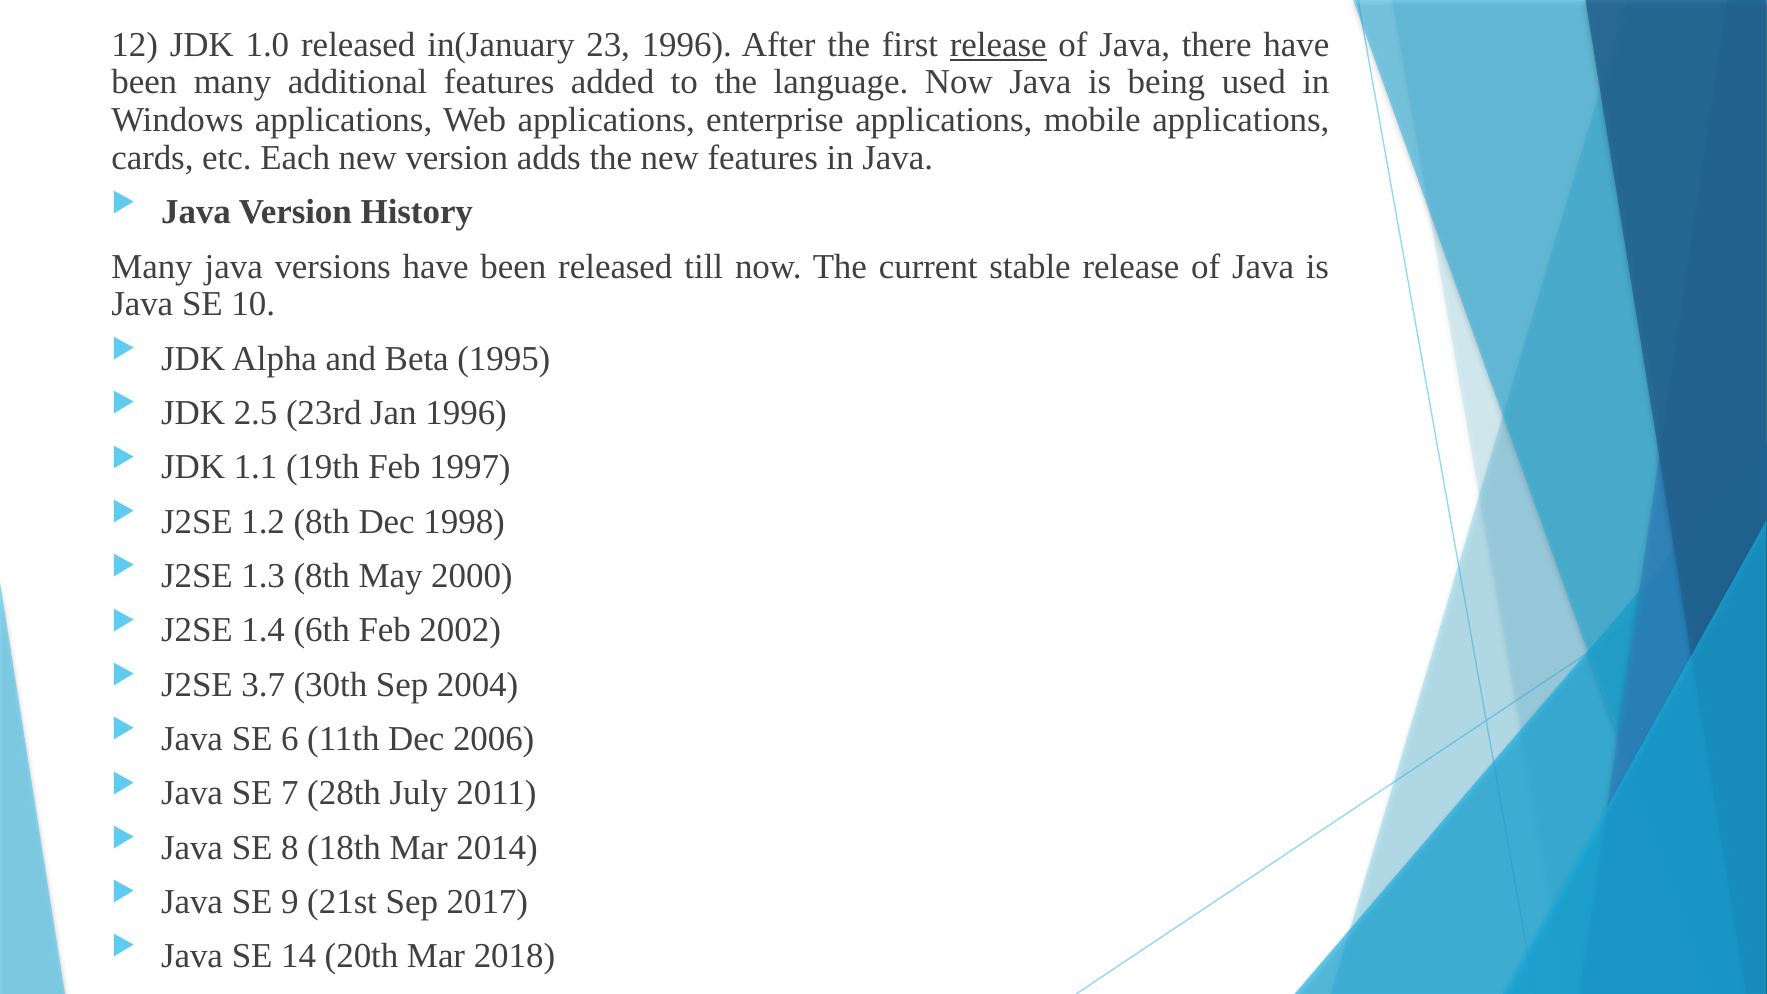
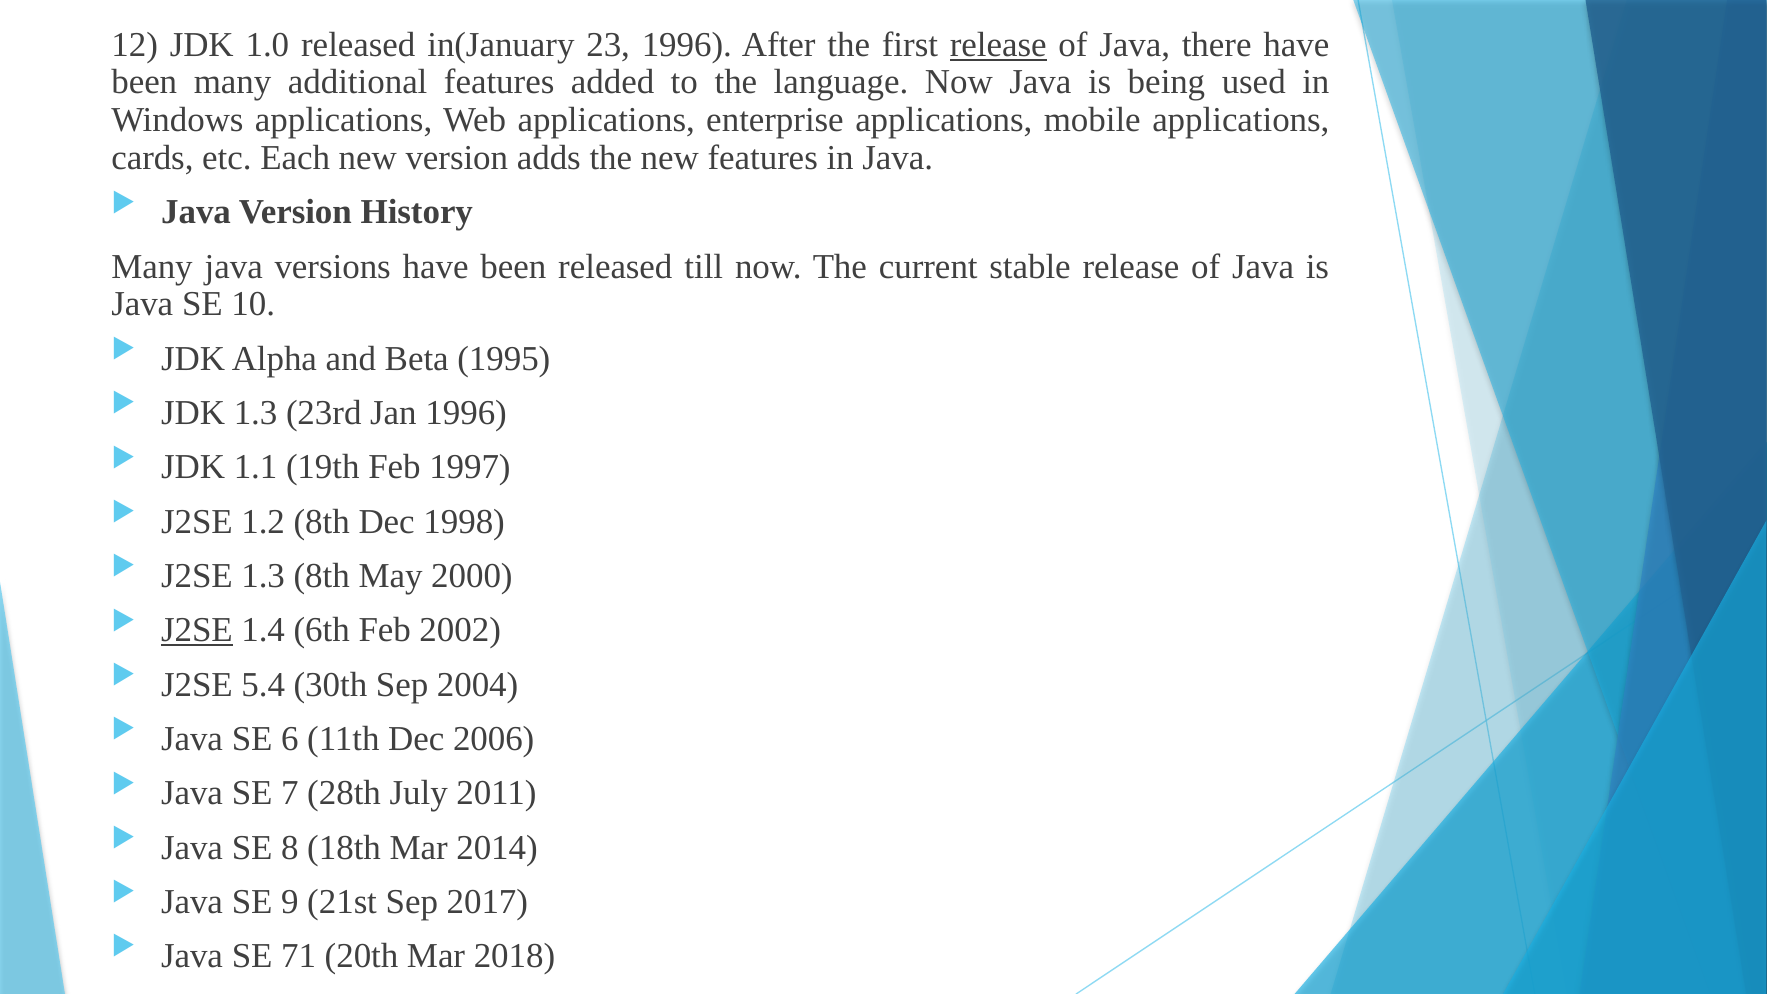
JDK 2.5: 2.5 -> 1.3 (256, 413)
J2SE underline: none -> present (197, 630)
3.7: 3.7 -> 5.4 (263, 684)
14: 14 -> 71 (299, 956)
